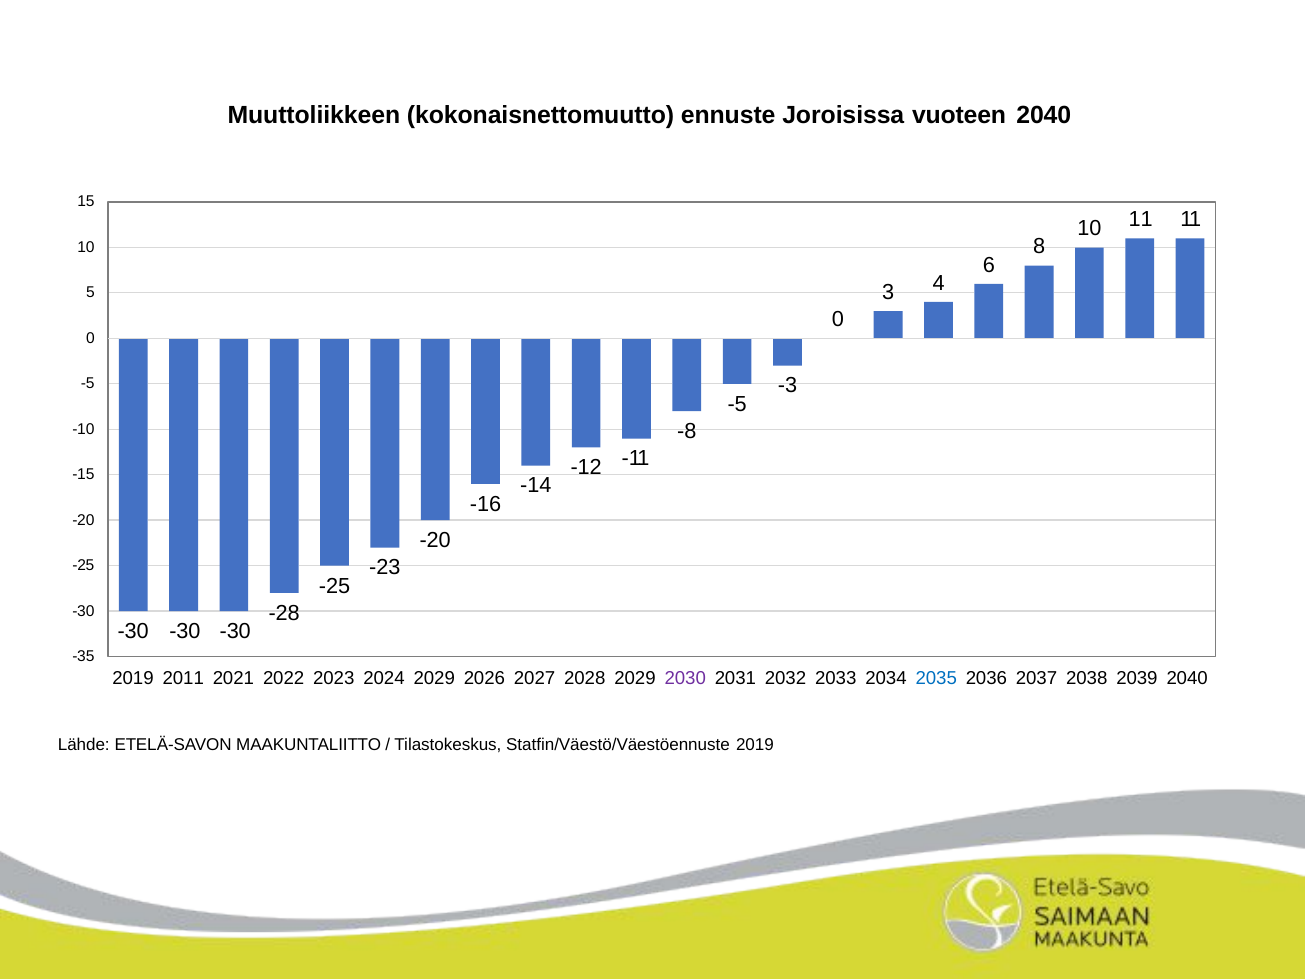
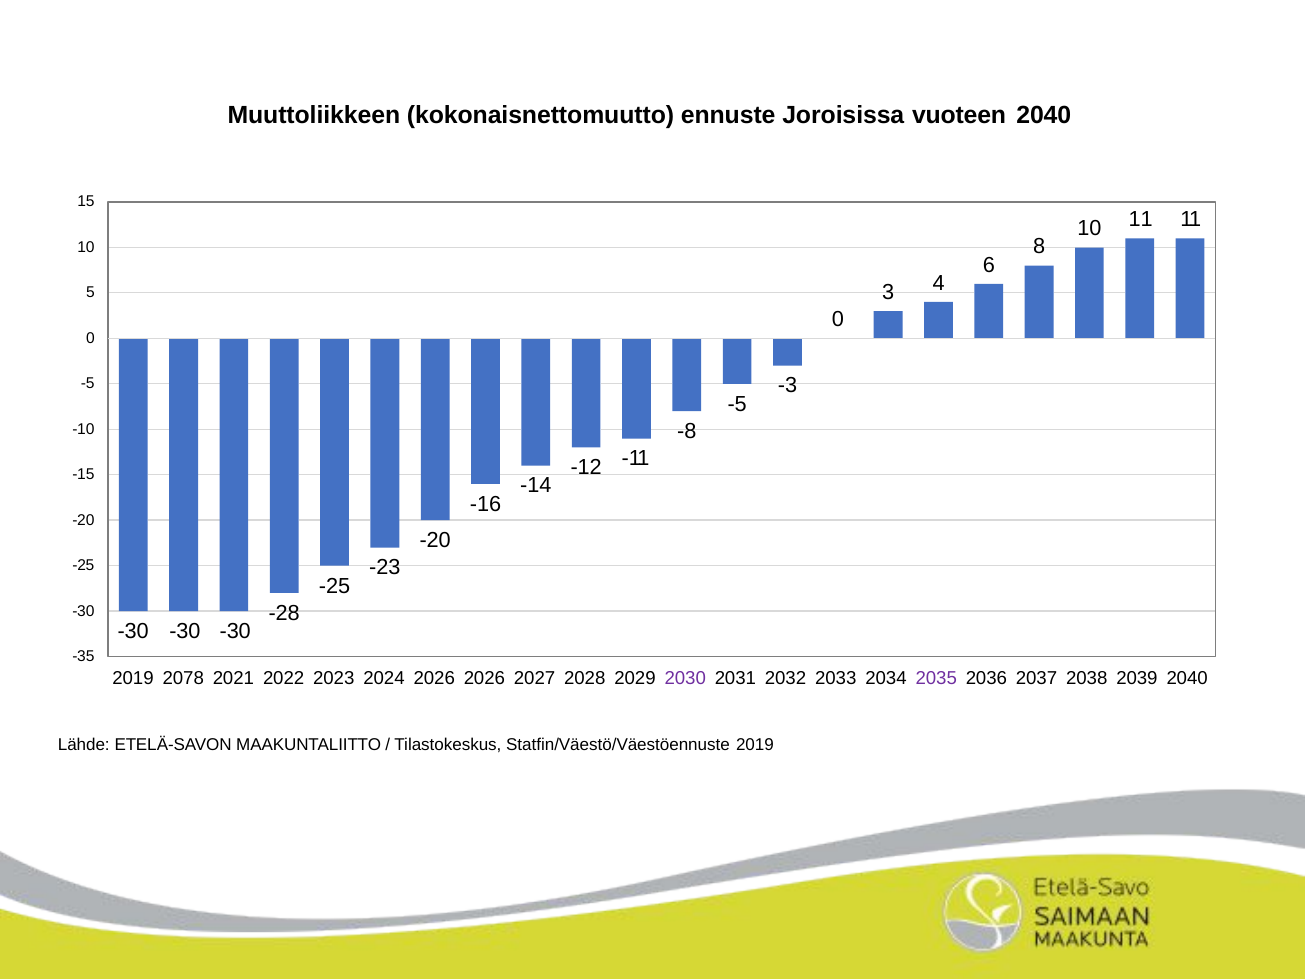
2011: 2011 -> 2078 (183, 679)
2024 2029: 2029 -> 2026 (434, 679)
2035 colour: blue -> purple (936, 679)
